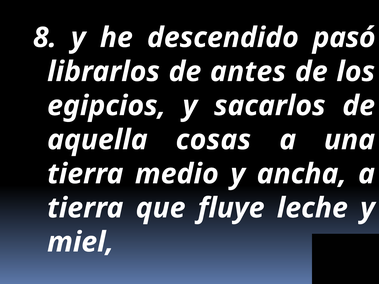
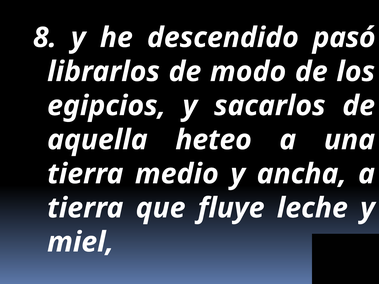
antes: antes -> modo (248, 72)
cosas: cosas -> heteo (214, 140)
